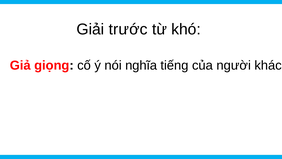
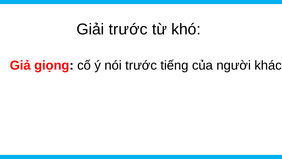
nói nghĩa: nghĩa -> trước (141, 65)
